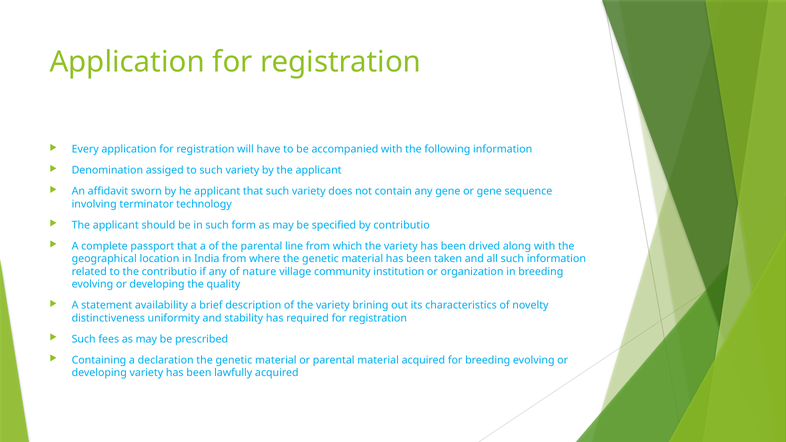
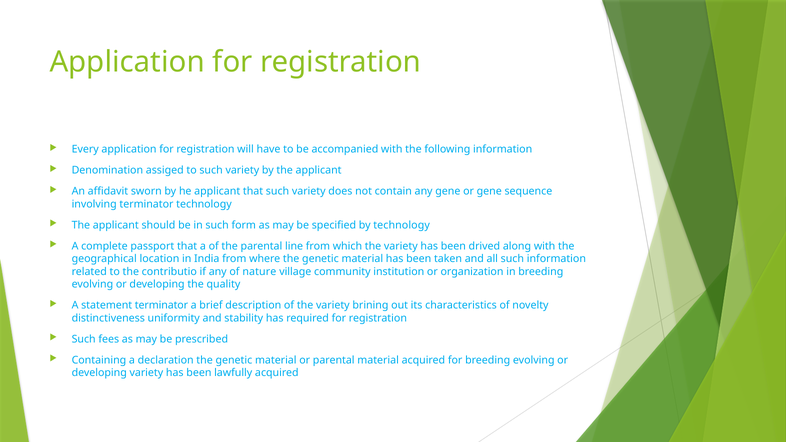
by contributio: contributio -> technology (402, 225)
statement availability: availability -> terminator (161, 305)
